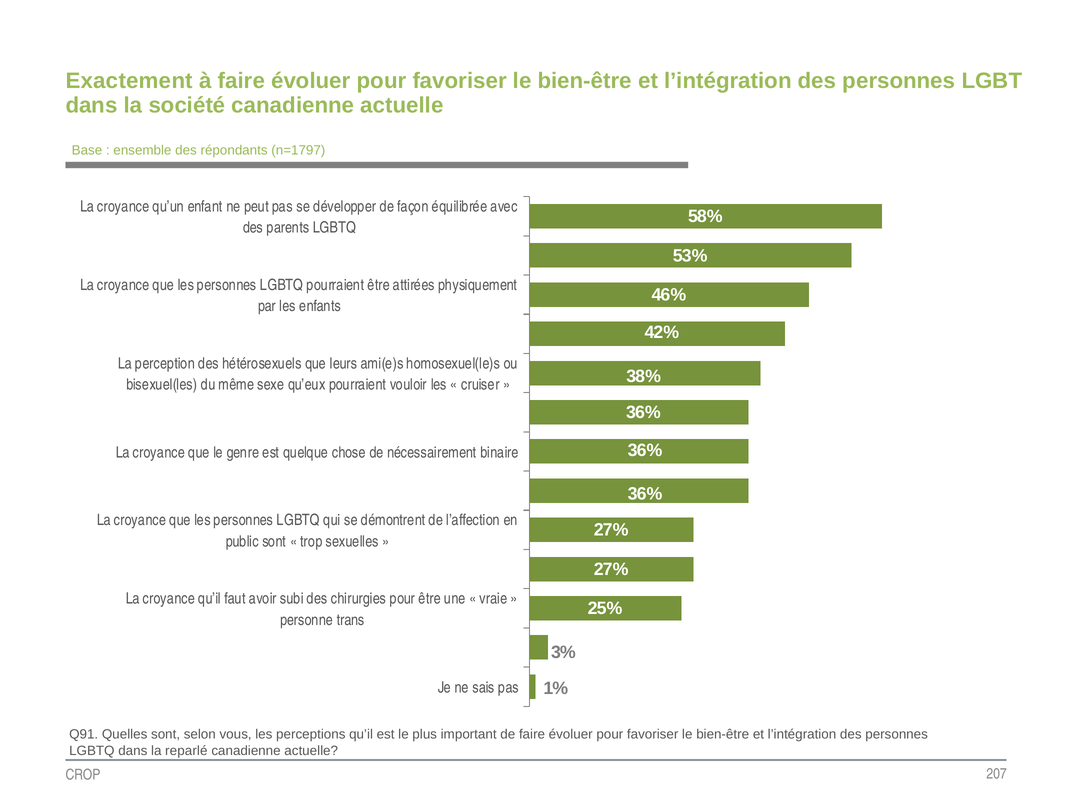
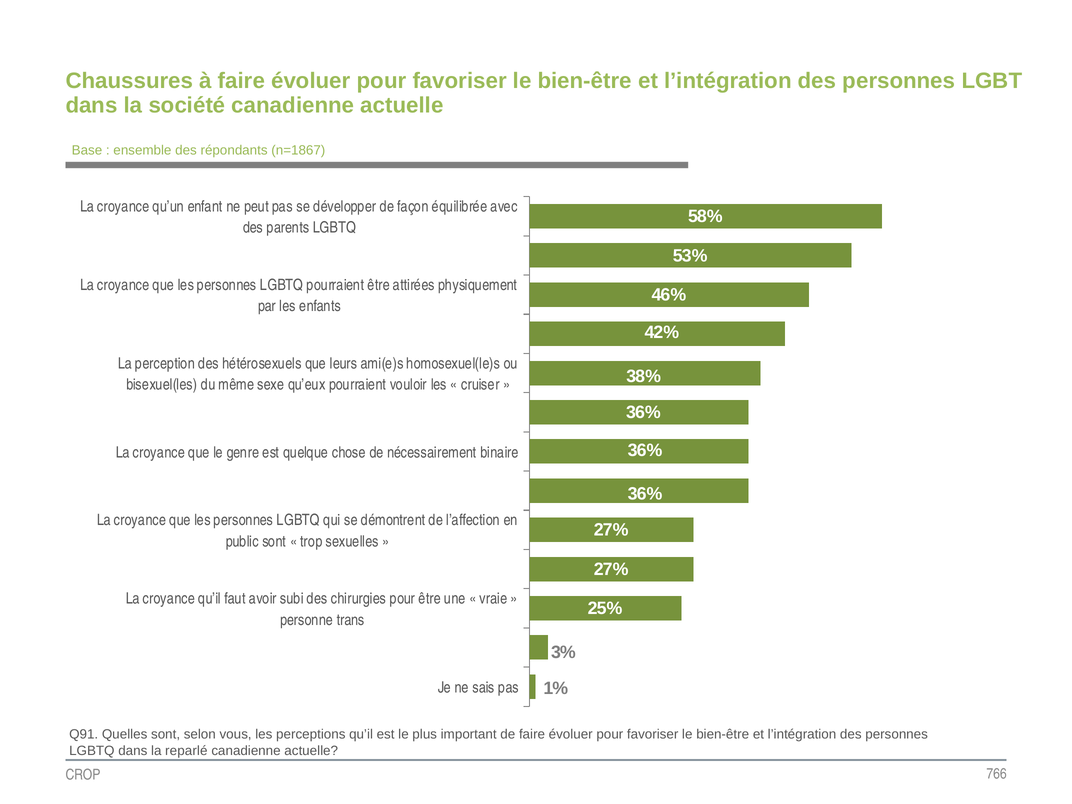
Exactement: Exactement -> Chaussures (129, 81)
n=1797: n=1797 -> n=1867 (298, 150)
207: 207 -> 766 (997, 774)
